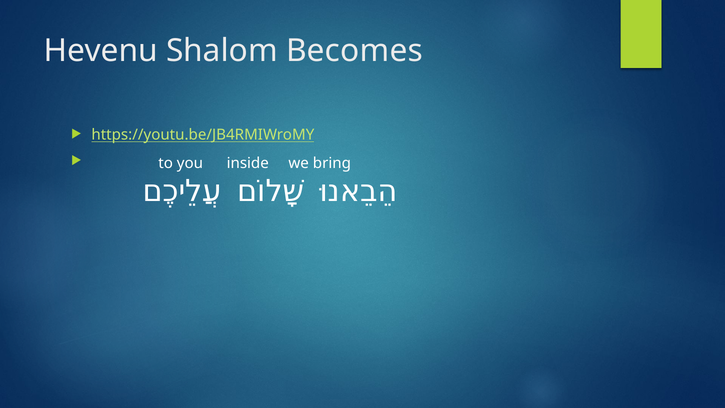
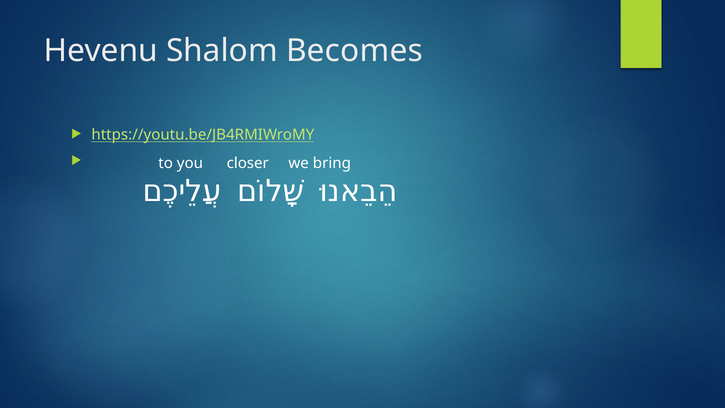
inside: inside -> closer (248, 163)
